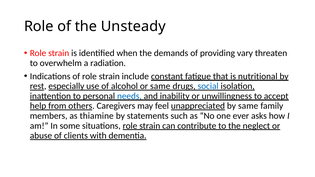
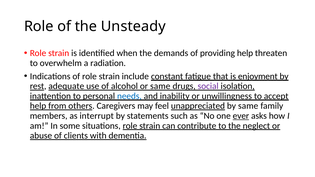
providing vary: vary -> help (245, 53)
nutritional: nutritional -> enjoyment (258, 76)
especially: especially -> adequate (66, 86)
social colour: blue -> purple (208, 86)
thiamine: thiamine -> interrupt (97, 116)
ever underline: none -> present (241, 116)
